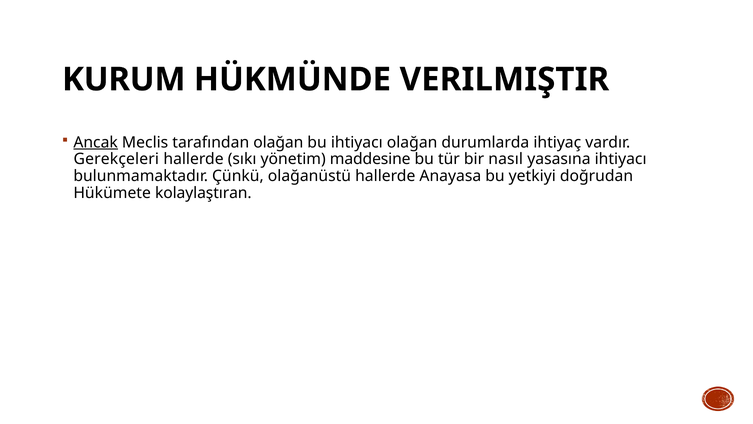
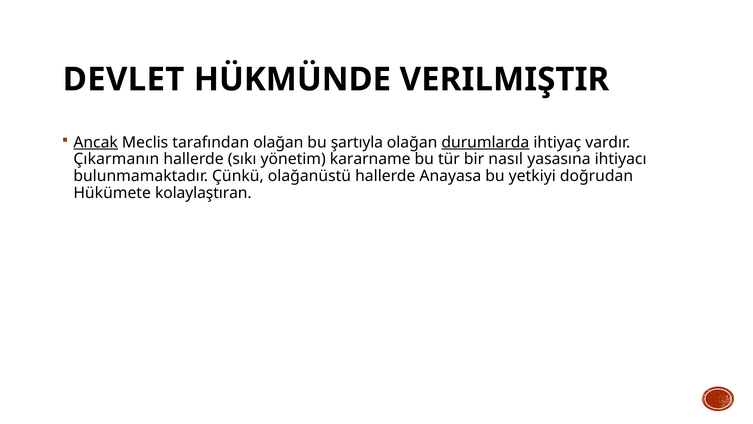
KURUM: KURUM -> DEVLET (124, 79)
bu ihtiyacı: ihtiyacı -> şartıyla (357, 142)
durumlarda underline: none -> present (485, 142)
Gerekçeleri: Gerekçeleri -> Çıkarmanın (116, 159)
maddesine: maddesine -> kararname (370, 159)
